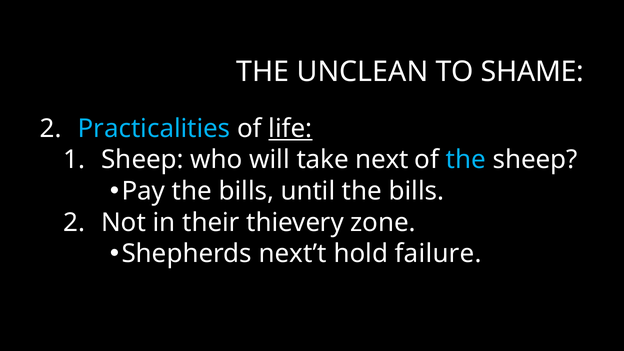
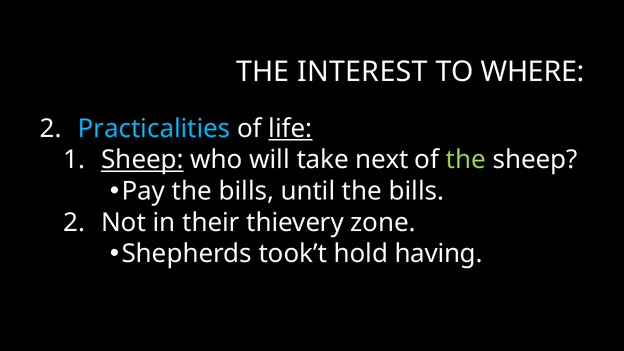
UNCLEAN: UNCLEAN -> INTEREST (362, 72)
SHAME: SHAME -> WHERE (533, 72)
Sheep underline: none -> present (142, 160)
the colour: light blue -> light green (466, 160)
next’t: next’t -> took’t (293, 254)
failure: failure -> having (439, 254)
